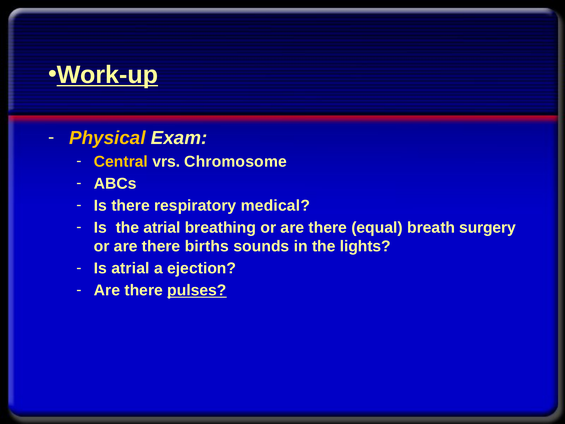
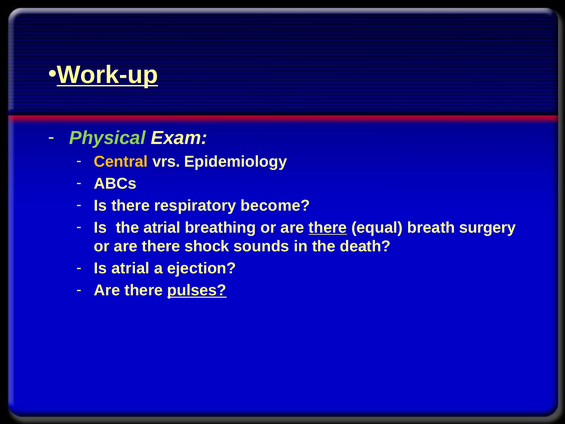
Physical colour: yellow -> light green (107, 138)
Chromosome: Chromosome -> Epidemiology (236, 161)
medical: medical -> become (275, 205)
there underline: none -> present (328, 227)
births: births -> shock (207, 246)
lights: lights -> death (365, 246)
